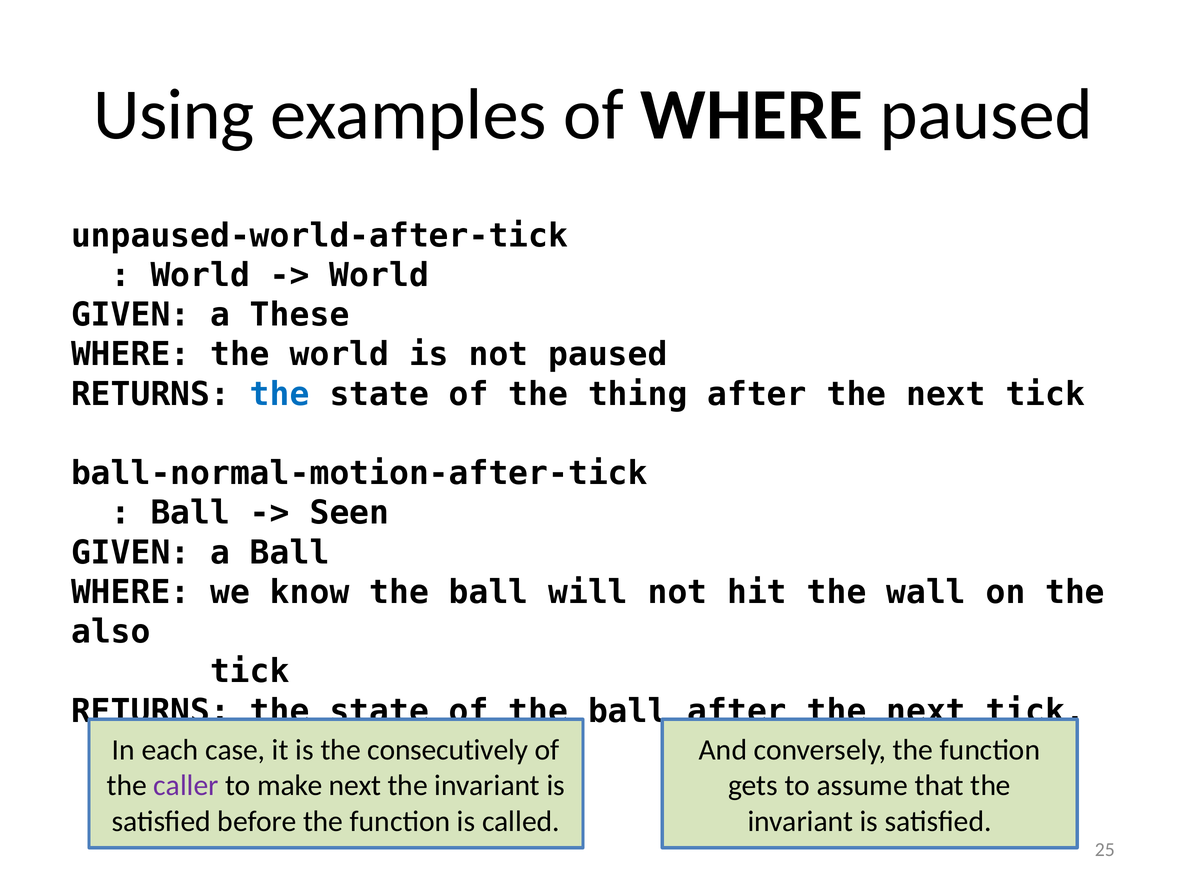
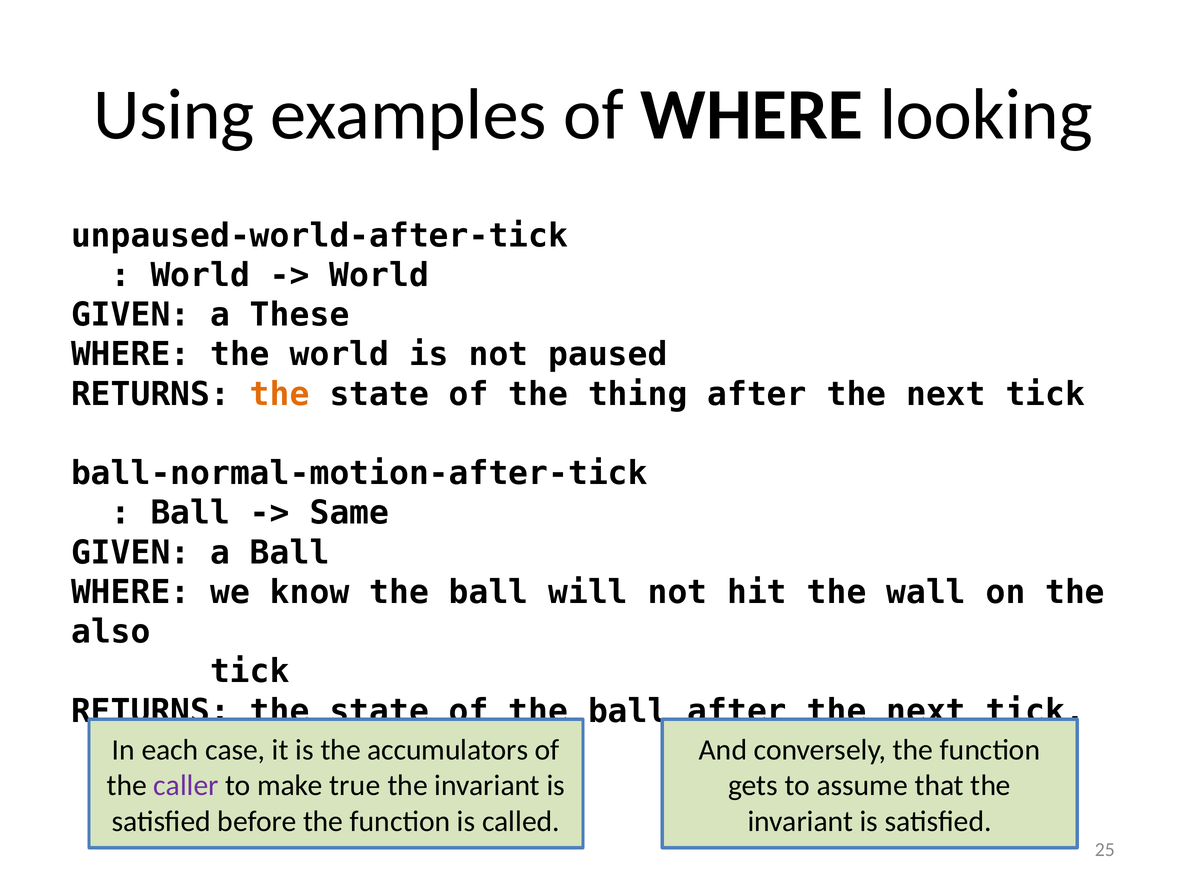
WHERE paused: paused -> looking (986, 115)
the colour: blue -> orange (280, 394)
Seen: Seen -> Same (349, 513)
consecutively: consecutively -> accumulators (448, 750)
make next: next -> true (355, 785)
